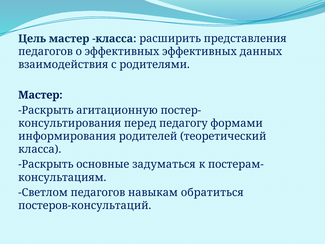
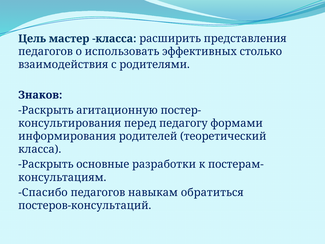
о эффективных: эффективных -> использовать (122, 52)
данных: данных -> столько (261, 52)
Мастер: Мастер -> Знаков (40, 95)
задуматься: задуматься -> разработки (164, 164)
Светлом: Светлом -> Спасибо (43, 192)
